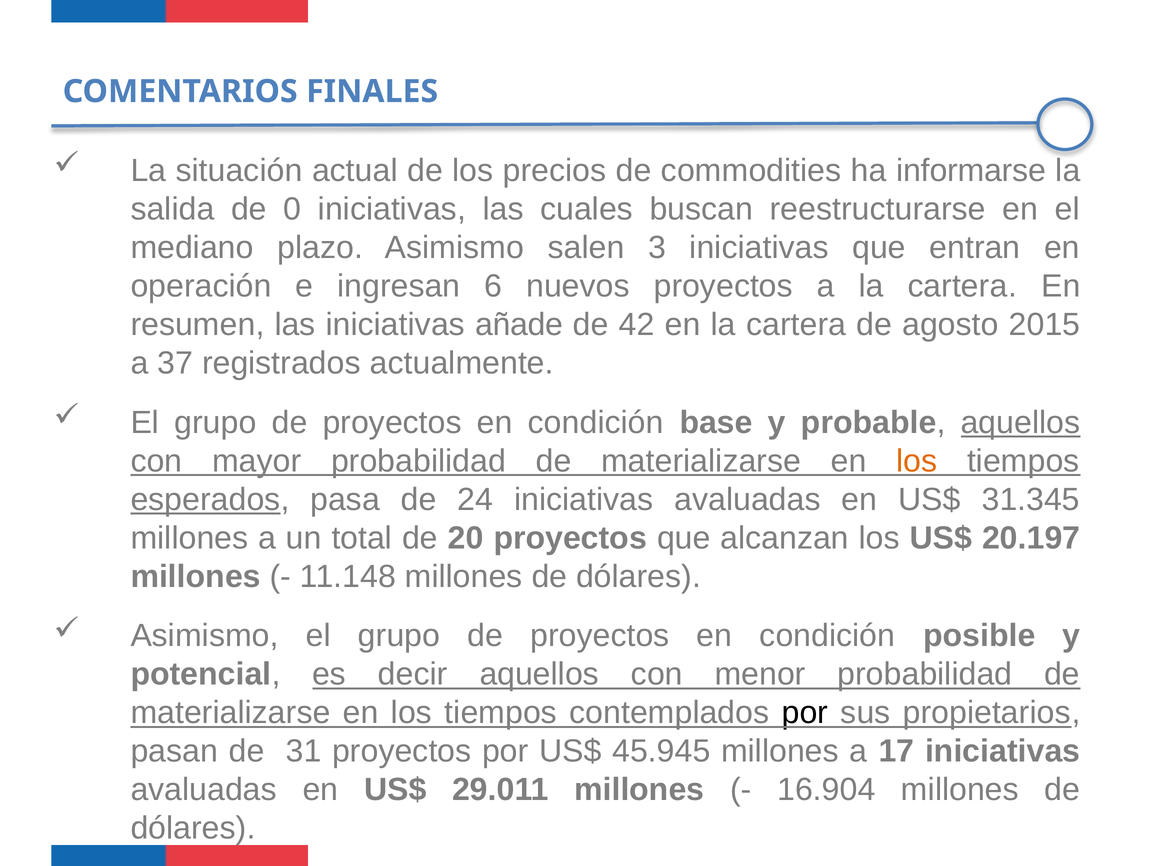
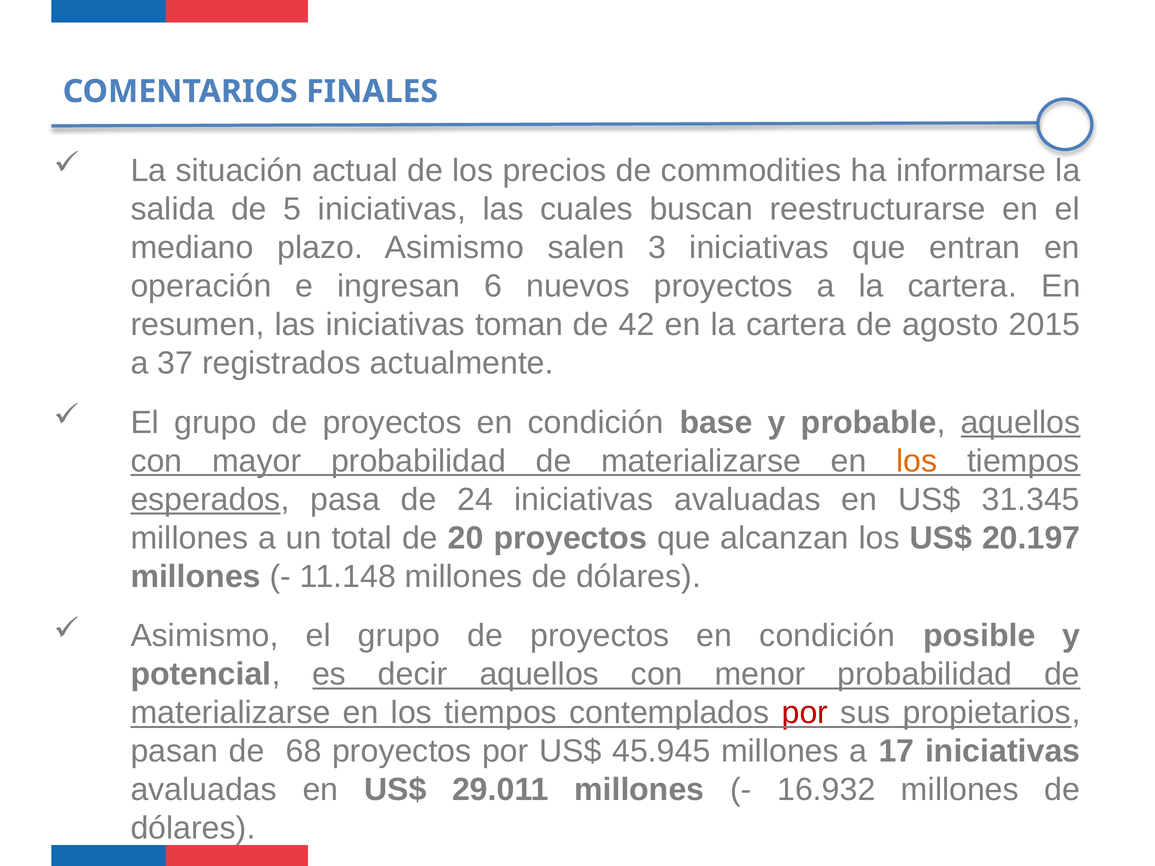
0: 0 -> 5 (292, 209)
añade: añade -> toman (519, 325)
por colour: black -> red (805, 713)
31: 31 -> 68 (304, 752)
16.904: 16.904 -> 16.932 (826, 790)
